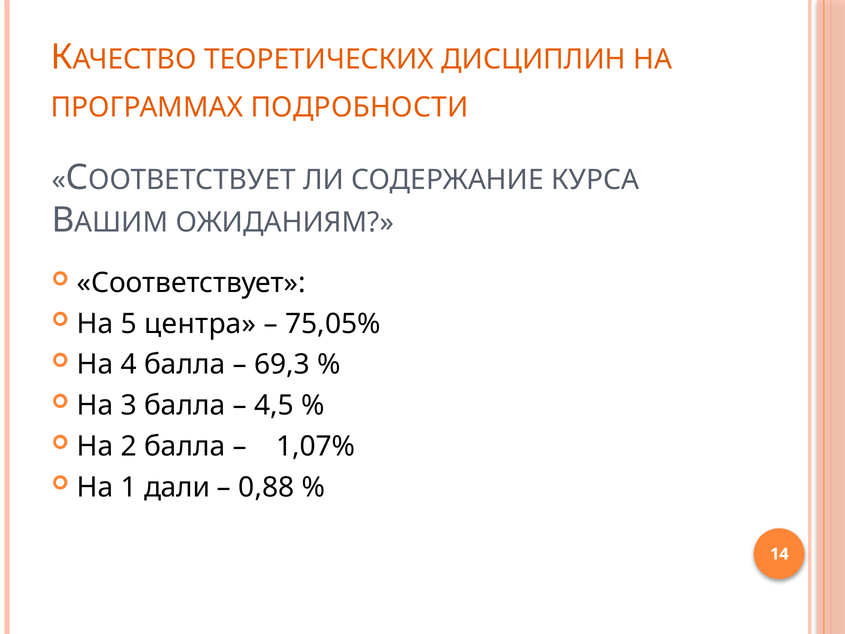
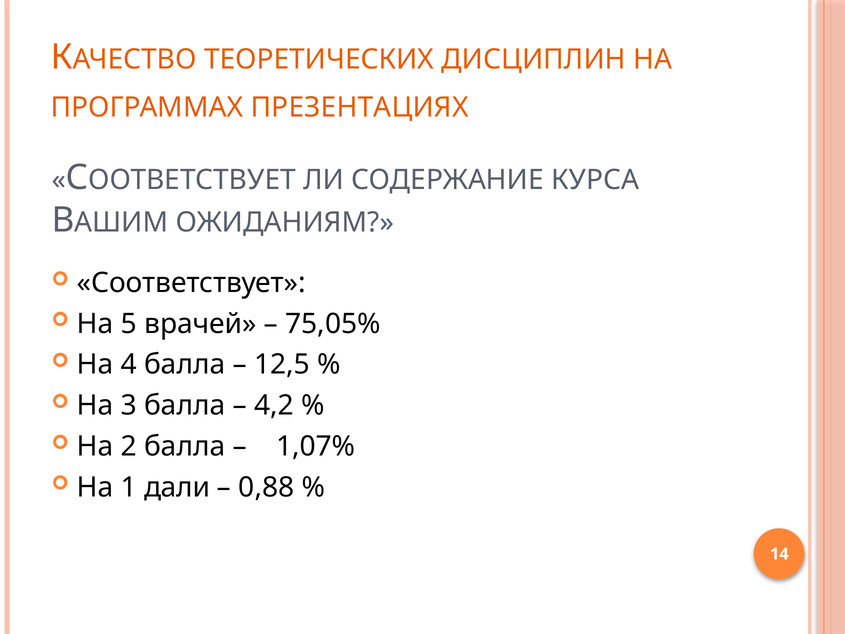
ПОДРОБНОСТИ: ПОДРОБНОСТИ -> ПРЕЗЕНТАЦИЯХ (360, 107)
центра: центра -> врачей (200, 324)
69,3: 69,3 -> 12,5 (282, 364)
4,5: 4,5 -> 4,2 (274, 405)
